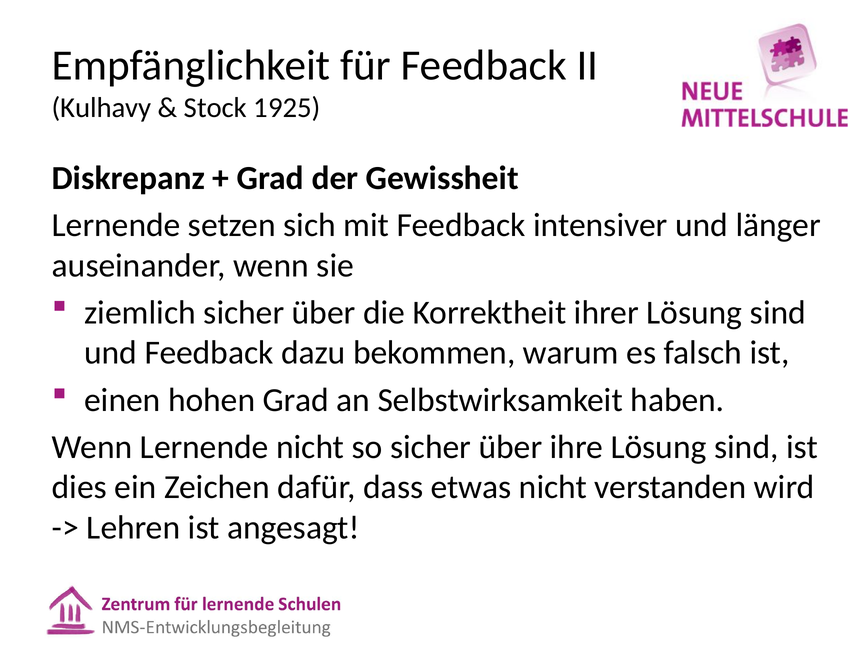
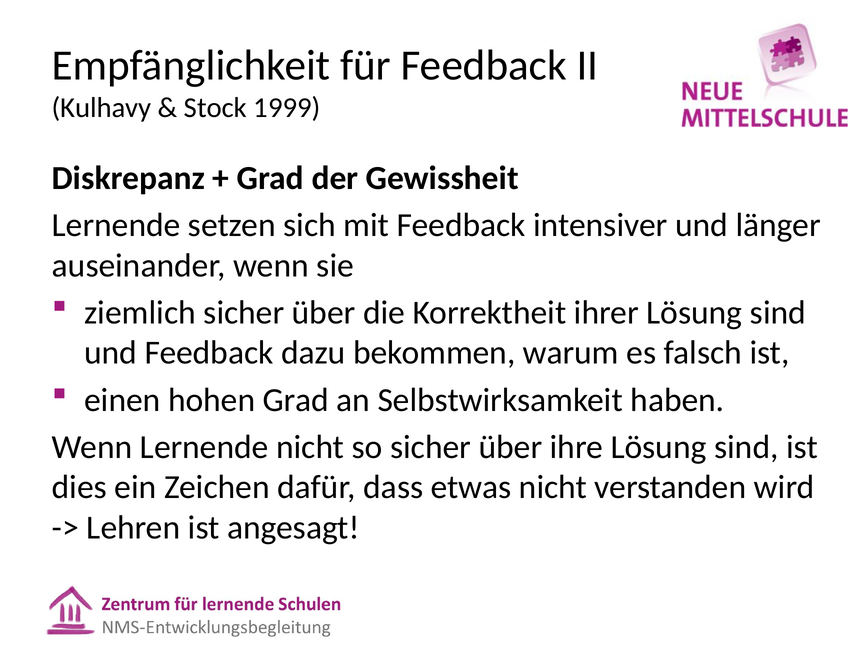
1925: 1925 -> 1999 (287, 108)
